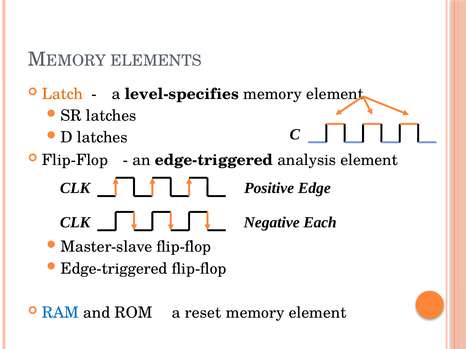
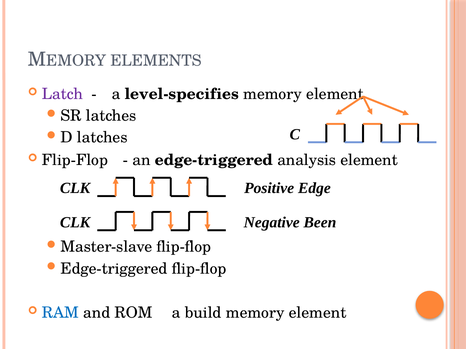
Latch colour: orange -> purple (62, 94)
Each: Each -> Been (320, 223)
reset: reset -> build (203, 313)
